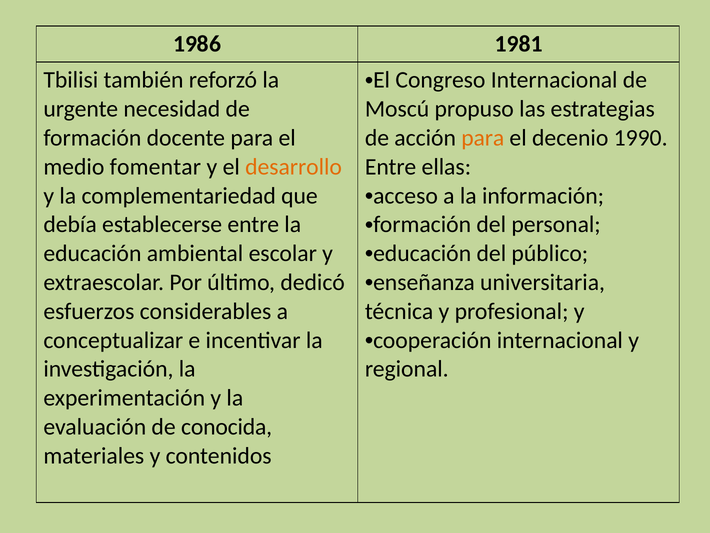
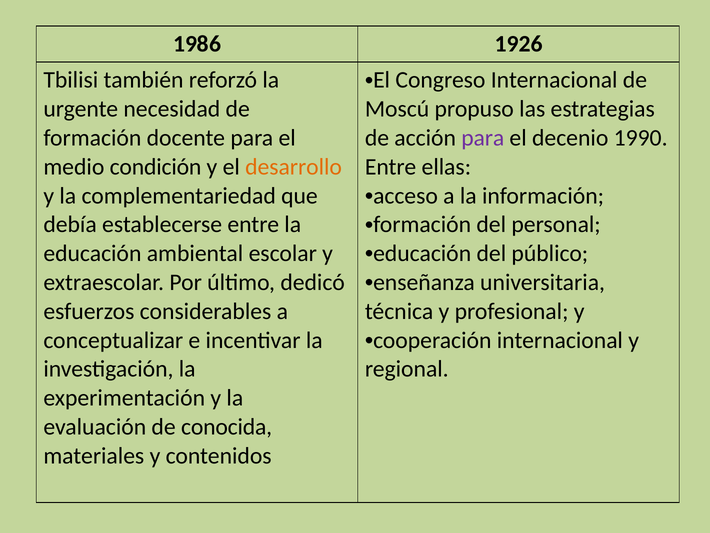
1981: 1981 -> 1926 (519, 44)
para colour: orange -> purple (483, 138)
fomentar: fomentar -> condición (156, 167)
